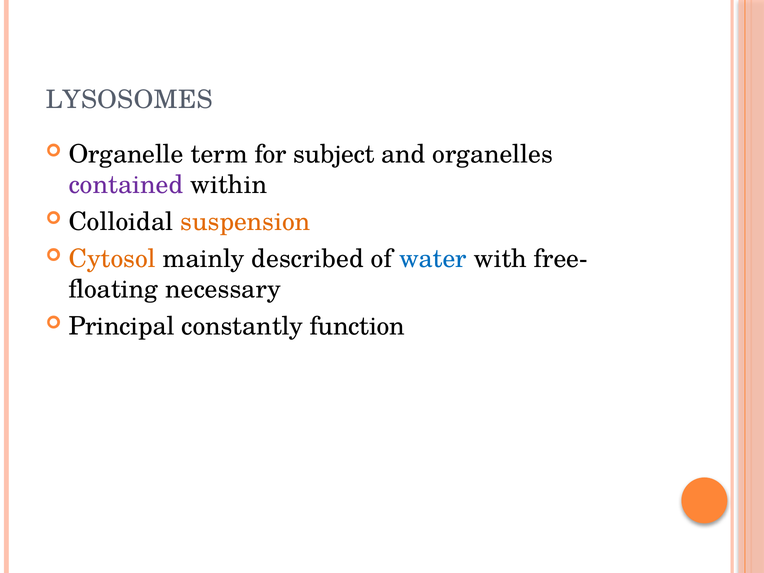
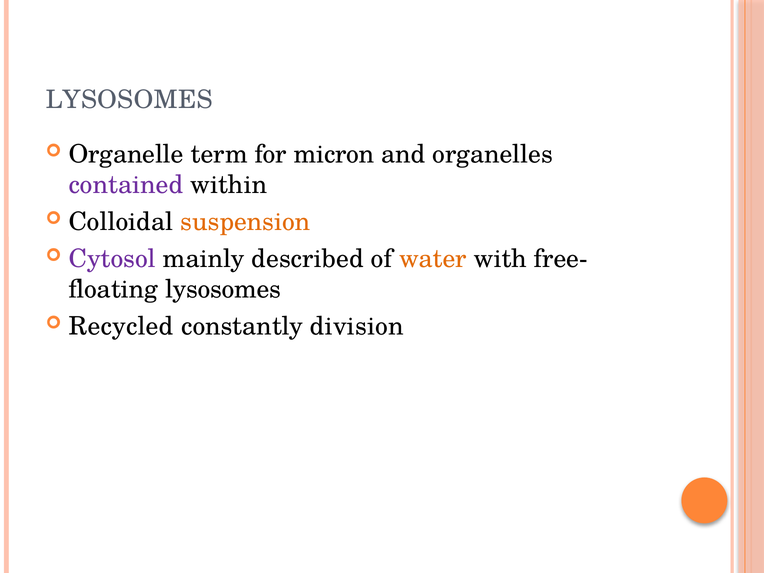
subject: subject -> micron (334, 155)
Cytosol colour: orange -> purple (112, 259)
water colour: blue -> orange (433, 259)
necessary: necessary -> lysosomes (223, 290)
Principal: Principal -> Recycled (121, 326)
function: function -> division (357, 326)
